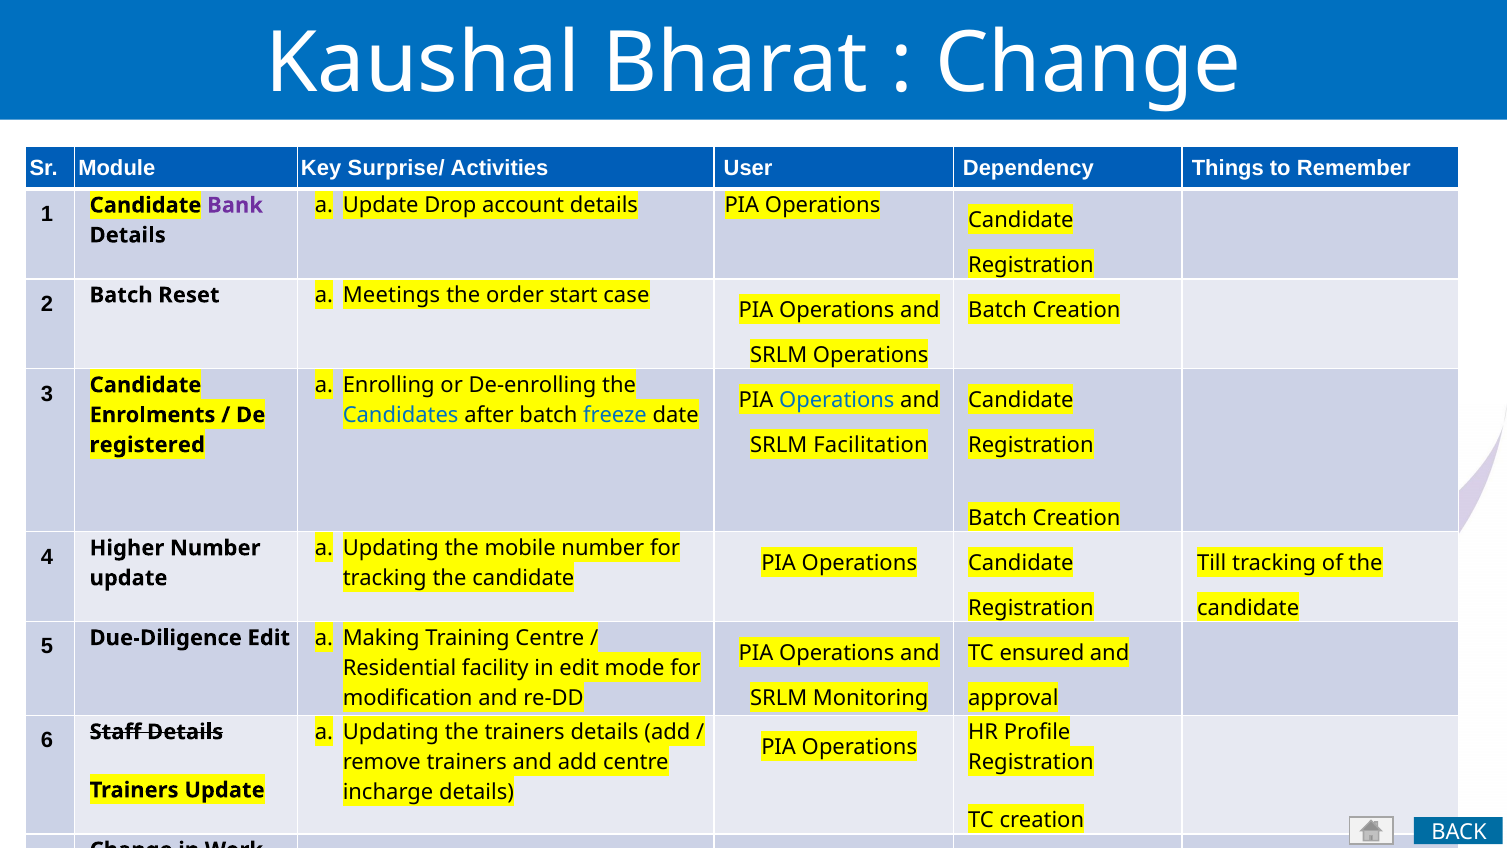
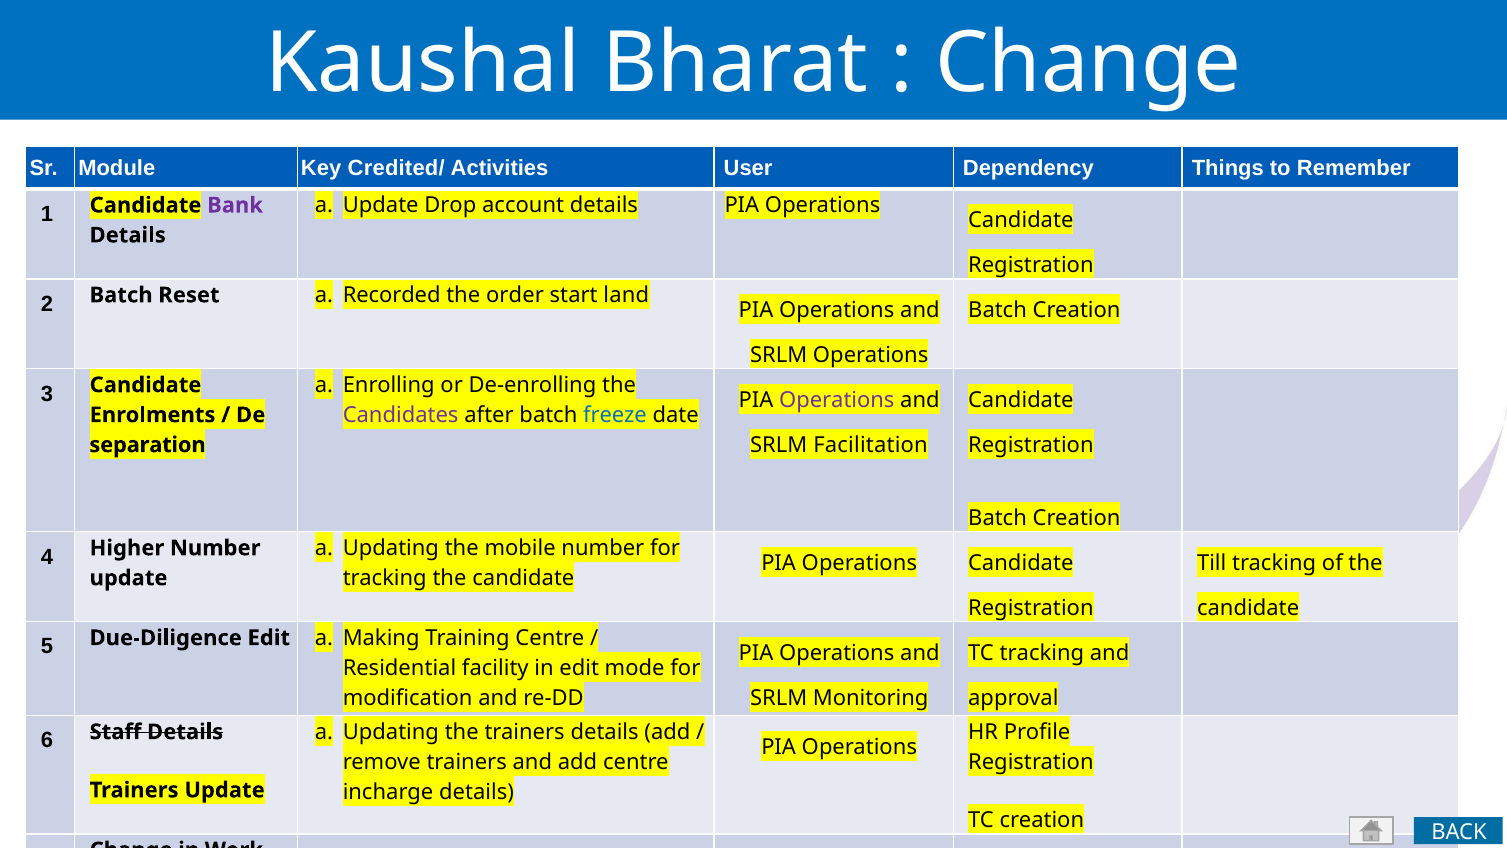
Surprise/: Surprise/ -> Credited/ (396, 168)
Meetings: Meetings -> Recorded (392, 295)
case: case -> land (626, 295)
Operations colour: blue -> purple (837, 400)
Candidates colour: blue -> purple (401, 415)
registered: registered -> separation (147, 445)
TC ensured: ensured -> tracking (1042, 653)
